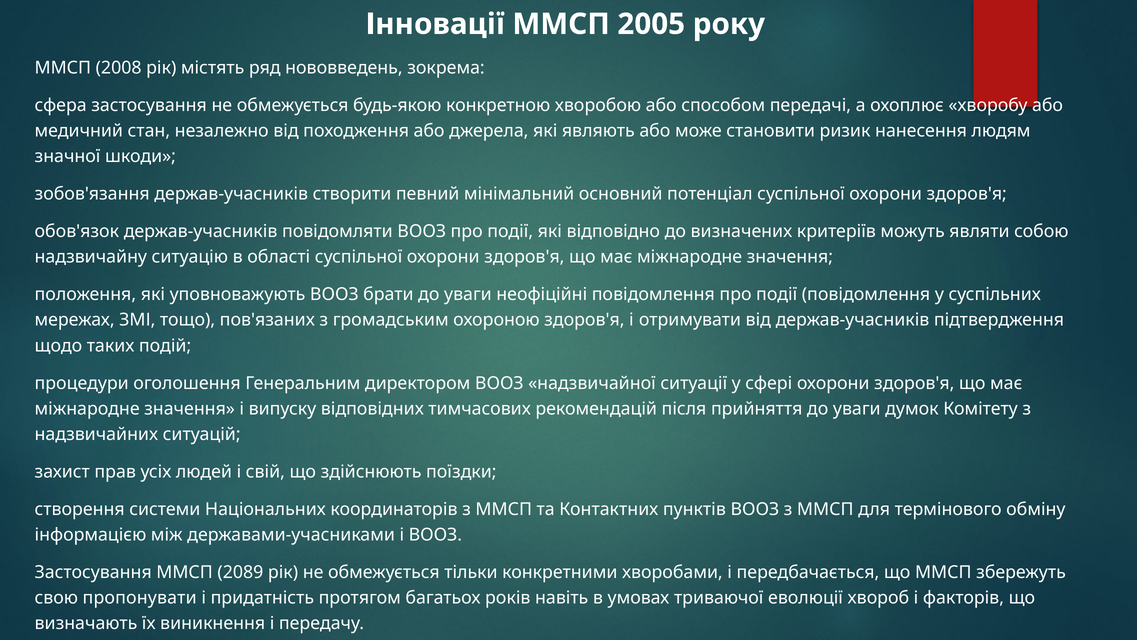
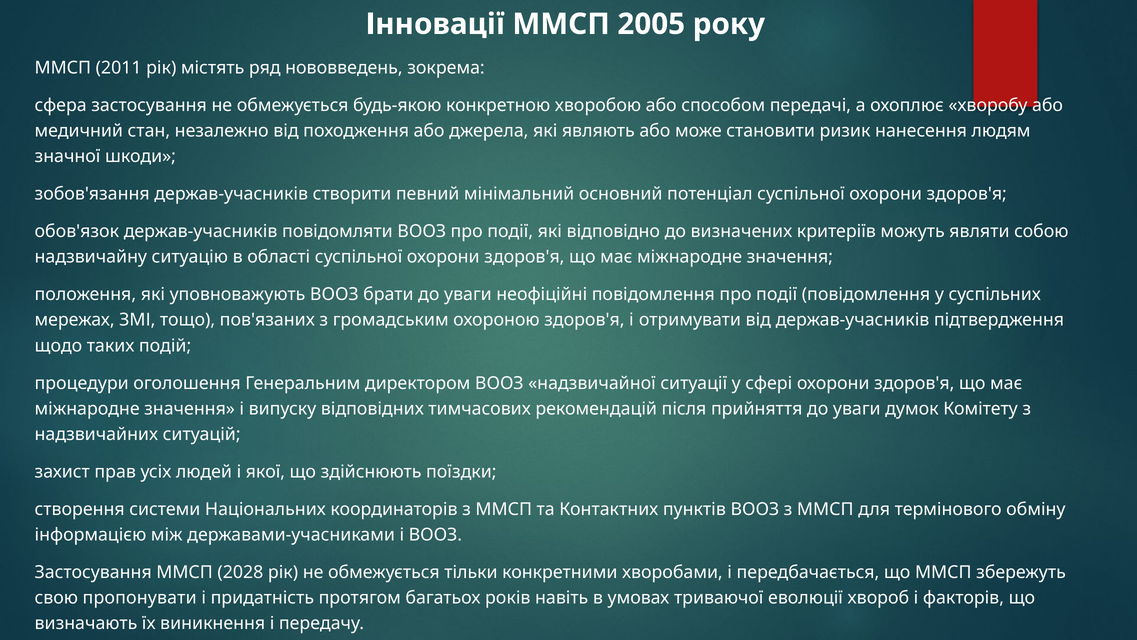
2008: 2008 -> 2011 (119, 68)
свій: свій -> якої (265, 471)
2089: 2089 -> 2028 (240, 572)
